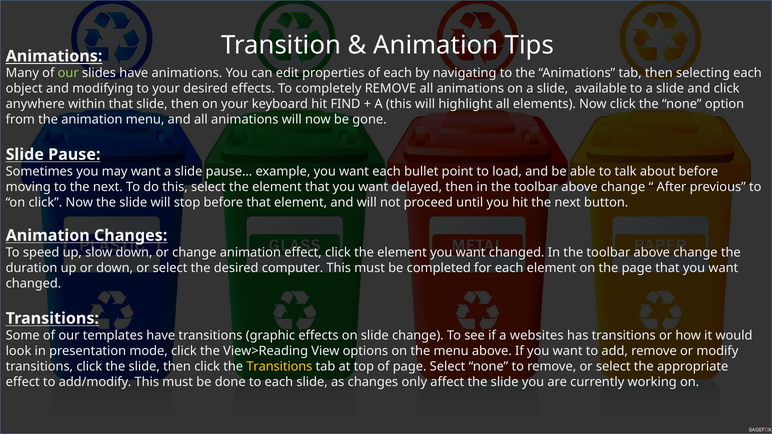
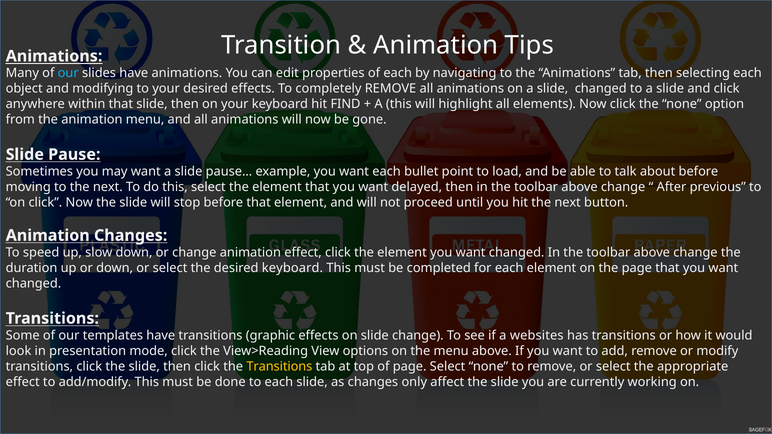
our colour: light green -> light blue (68, 73)
slide available: available -> changed (601, 89)
desired computer: computer -> keyboard (292, 268)
